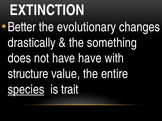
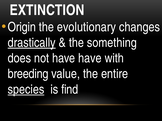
Better: Better -> Origin (22, 27)
drastically underline: none -> present (32, 43)
structure: structure -> breeding (28, 74)
trait: trait -> find (70, 90)
